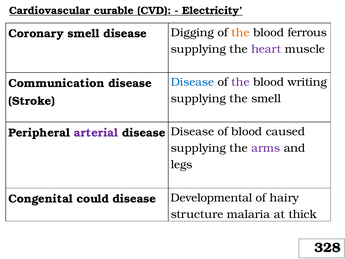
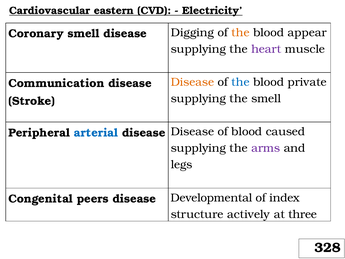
curable: curable -> eastern (114, 11)
ferrous: ferrous -> appear (307, 33)
Disease colour: blue -> orange (192, 82)
the colour: purple -> blue (241, 82)
writing: writing -> private (307, 82)
arterial colour: purple -> blue (96, 133)
could: could -> peers (93, 199)
hairy: hairy -> index (285, 198)
malaria: malaria -> actively (248, 214)
thick: thick -> three (303, 214)
